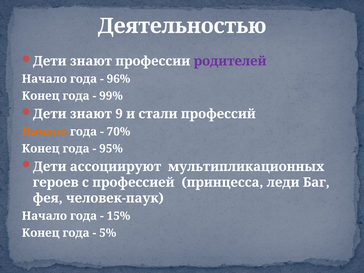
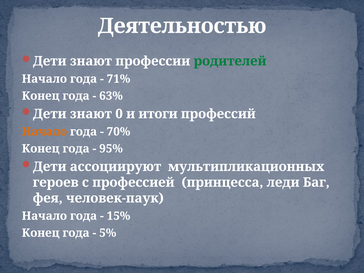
родителей colour: purple -> green (230, 61)
96%: 96% -> 71% (118, 79)
99%: 99% -> 63% (111, 96)
9: 9 -> 0 (119, 114)
стали: стали -> итоги (158, 114)
